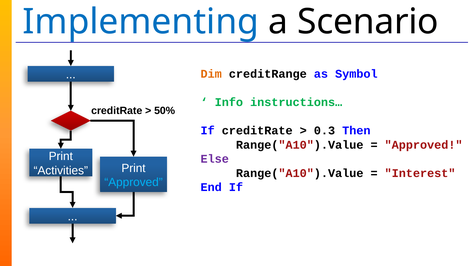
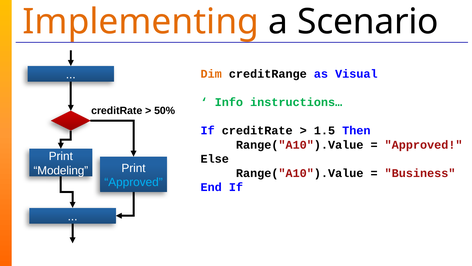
Implementing colour: blue -> orange (141, 22)
Symbol: Symbol -> Visual (356, 74)
0.3: 0.3 -> 1.5 (324, 130)
Else colour: purple -> black (215, 159)
Activities: Activities -> Modeling (61, 170)
Interest: Interest -> Business (420, 173)
